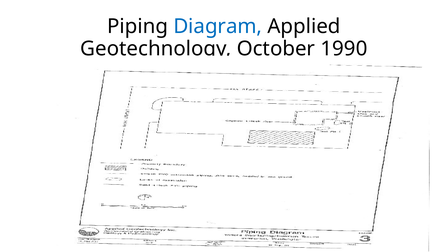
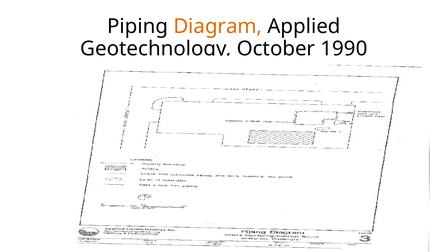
Diagram colour: blue -> orange (218, 27)
